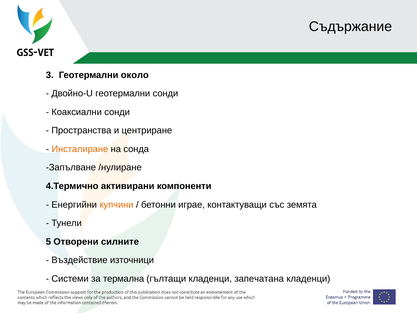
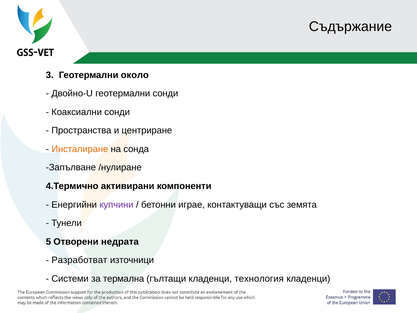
купчини colour: orange -> purple (116, 204)
силните: силните -> недрата (120, 241)
Въздействие: Въздействие -> Разработват (79, 260)
запечатана: запечатана -> технология (259, 278)
